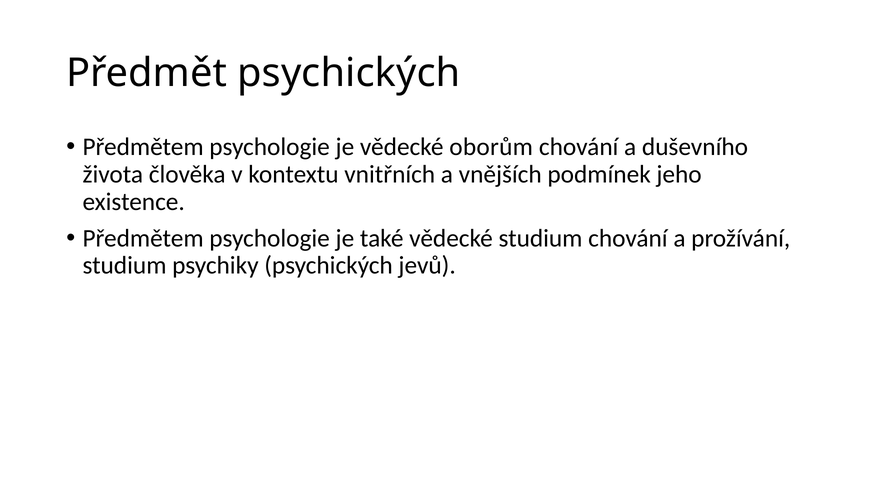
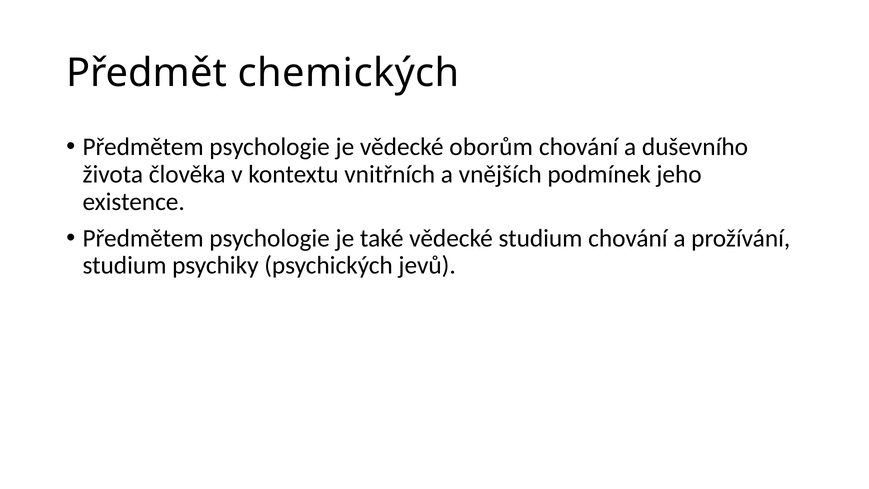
Předmět psychických: psychických -> chemických (349, 73)
